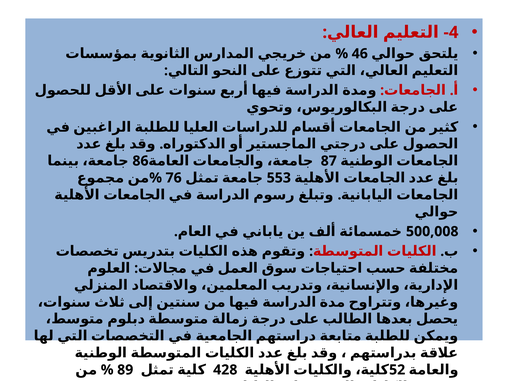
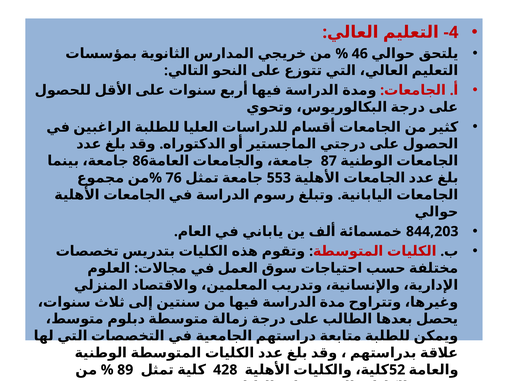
500,008: 500,008 -> 844,203 (432, 231)
